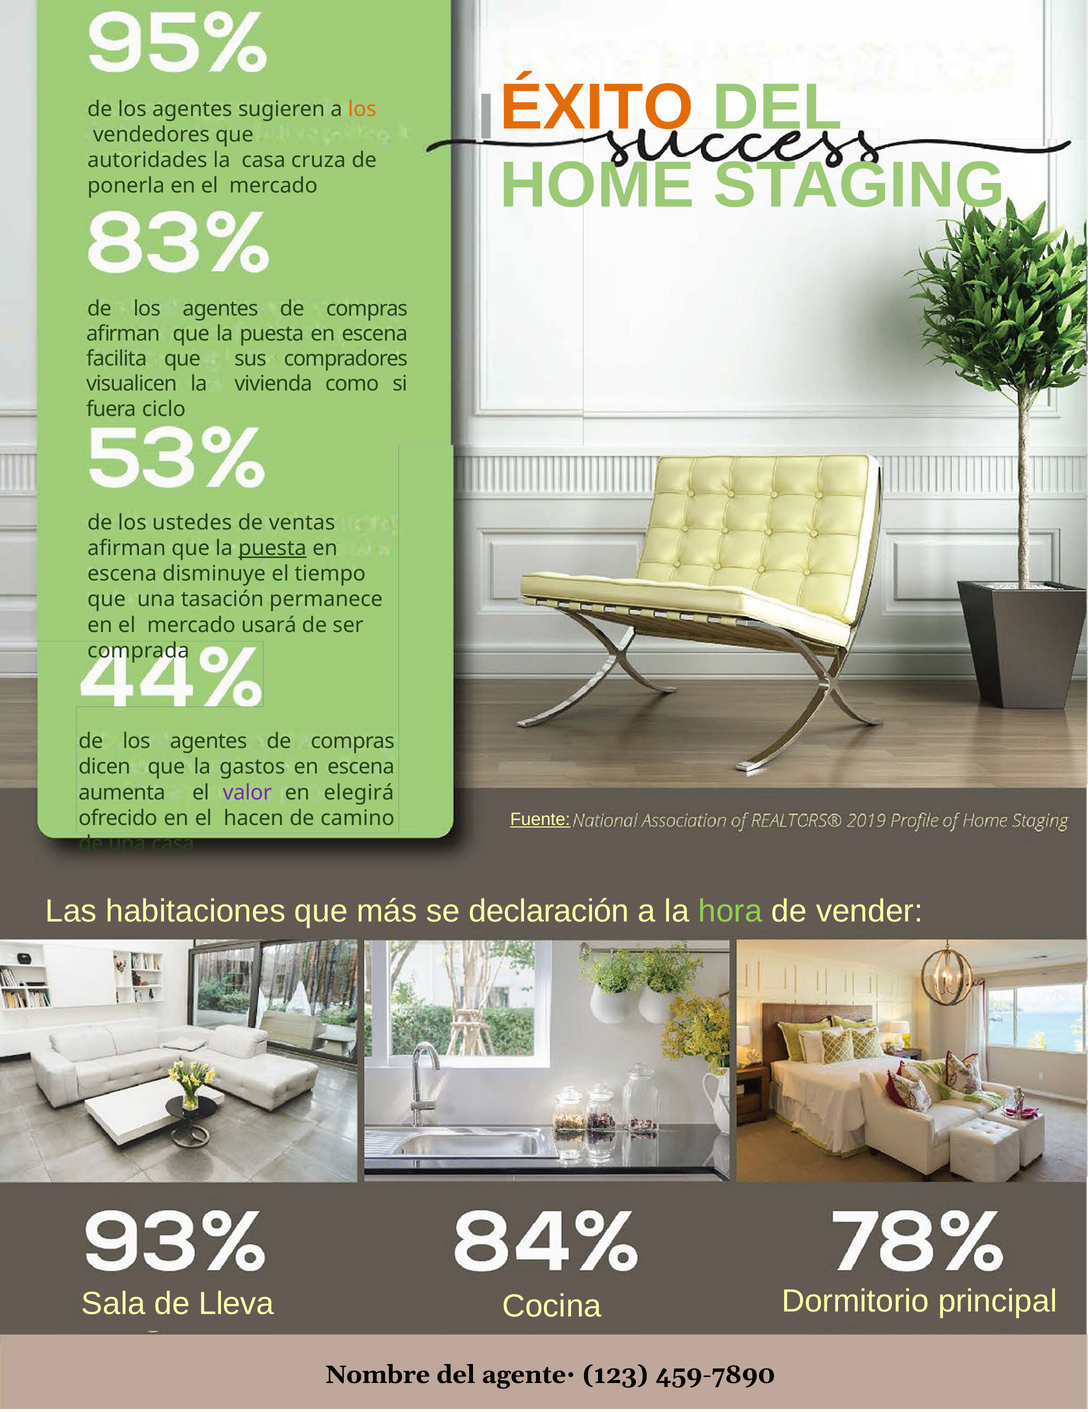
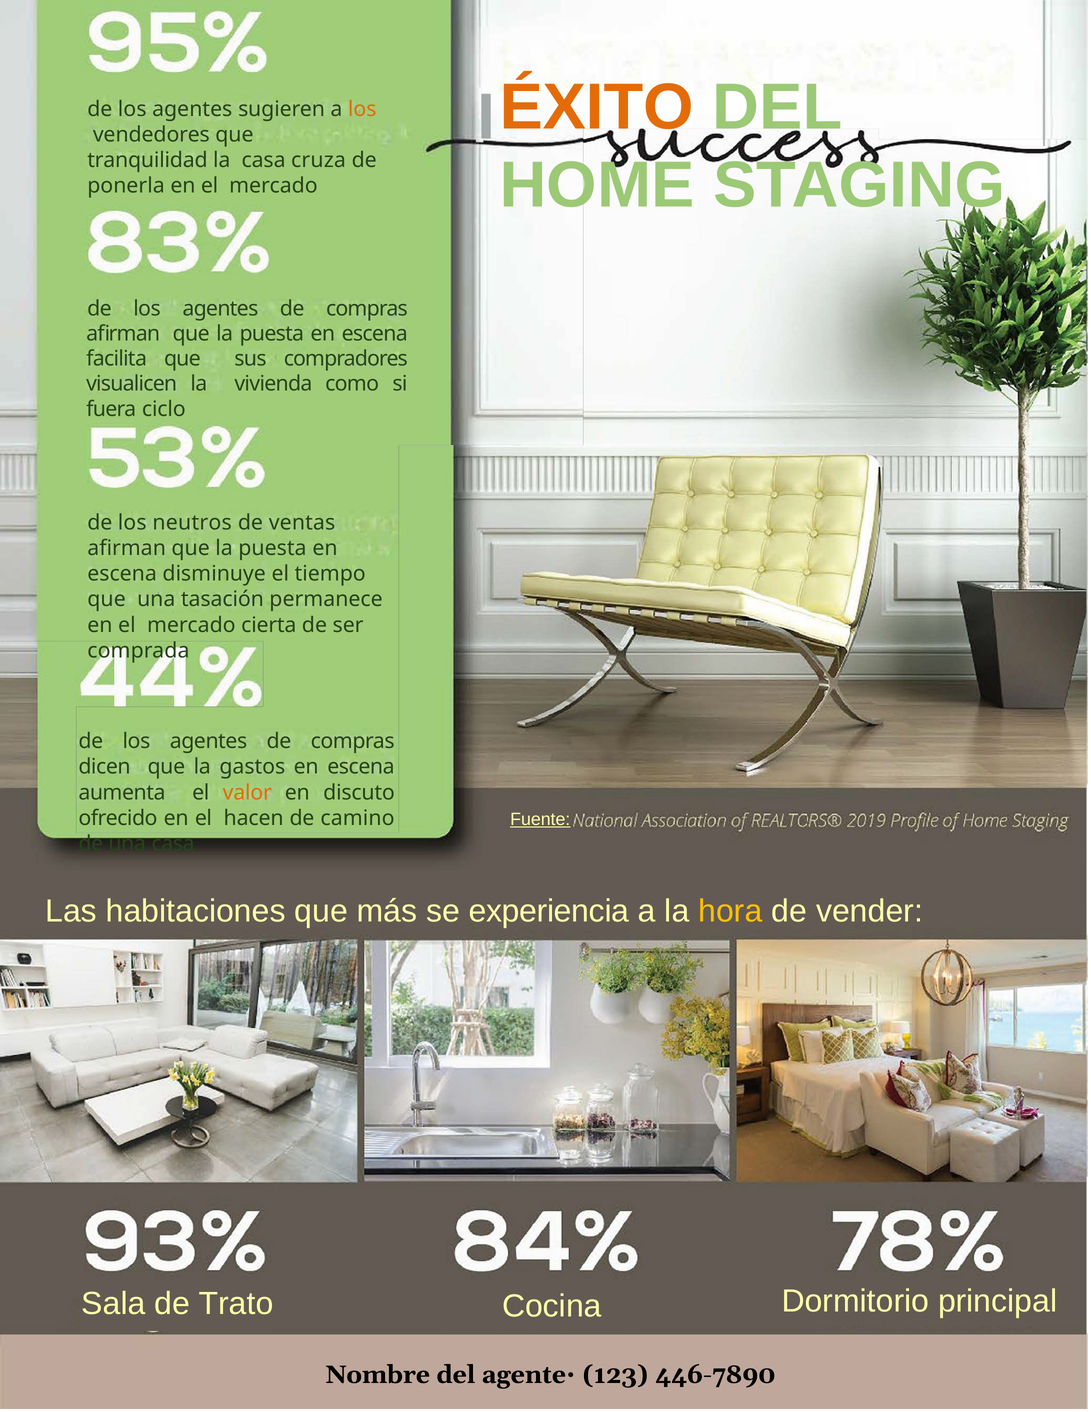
autoridades: autoridades -> tranquilidad (147, 160)
ustedes: ustedes -> neutros (192, 522)
puesta underline: present -> none (272, 548)
usará: usará -> cierta (269, 625)
valor colour: purple -> orange (247, 792)
elegirá: elegirá -> discuto (359, 792)
declaración: declaración -> experiencia (549, 911)
hora colour: light green -> yellow (730, 911)
Lleva: Lleva -> Trato (236, 1303)
459-7890: 459-7890 -> 446-7890 (715, 1374)
